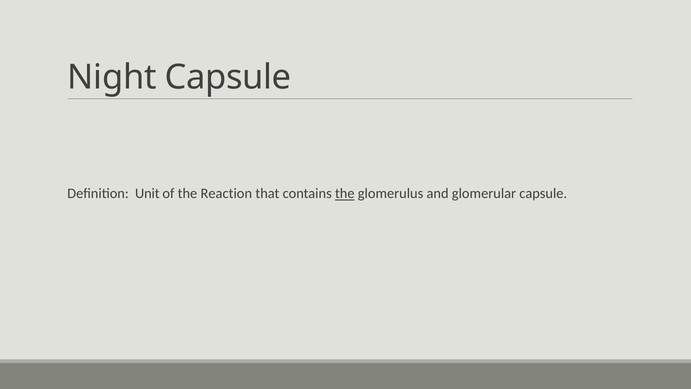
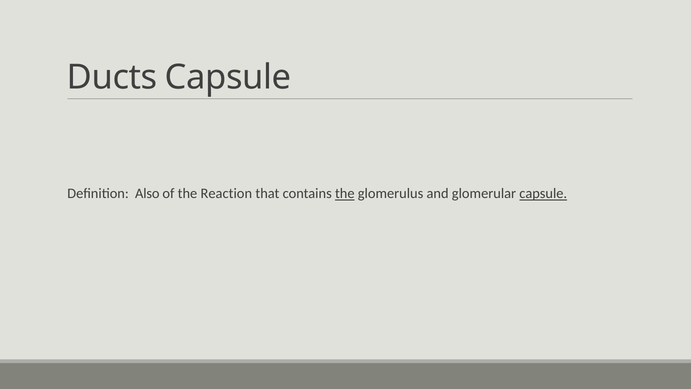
Night: Night -> Ducts (112, 77)
Unit: Unit -> Also (147, 194)
capsule underline: none -> present (543, 194)
